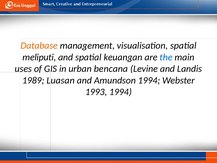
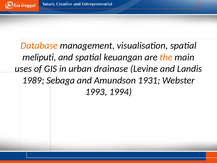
the colour: blue -> orange (166, 57)
bencana: bencana -> drainase (111, 69)
Luasan: Luasan -> Sebaga (61, 80)
Amundson 1994: 1994 -> 1931 (149, 80)
